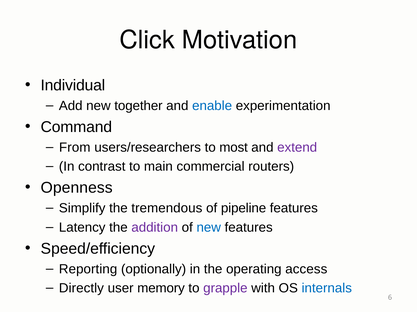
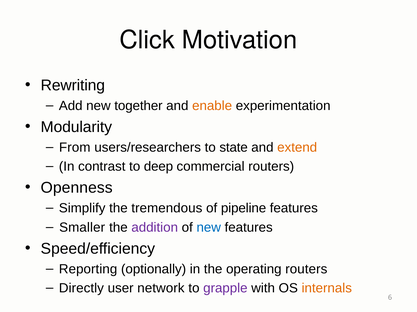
Individual: Individual -> Rewriting (73, 86)
enable colour: blue -> orange (212, 106)
Command: Command -> Modularity (76, 127)
most: most -> state (234, 148)
extend colour: purple -> orange (297, 148)
main: main -> deep (158, 167)
Latency: Latency -> Smaller (82, 228)
operating access: access -> routers (306, 270)
memory: memory -> network (161, 289)
internals colour: blue -> orange (327, 289)
